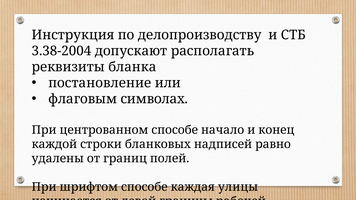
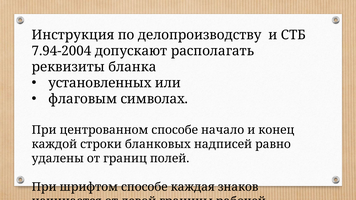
3.38-2004: 3.38-2004 -> 7.94-2004 (61, 51)
постановление: постановление -> установленных (100, 83)
улицы: улицы -> знаков (238, 187)
